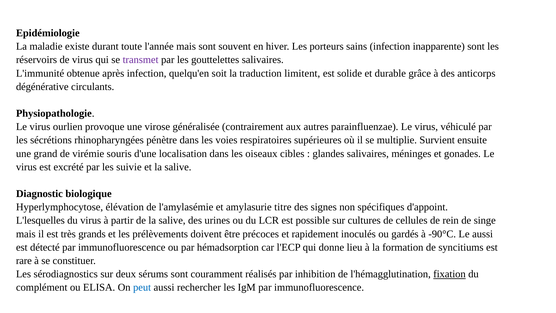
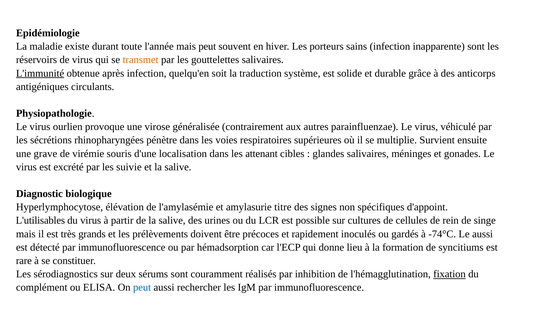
mais sont: sont -> peut (207, 46)
transmet colour: purple -> orange (141, 60)
L'immunité underline: none -> present (40, 73)
limitent: limitent -> système (302, 73)
dégénérative: dégénérative -> antigéniques (42, 87)
grand: grand -> grave (45, 153)
oiseaux: oiseaux -> attenant (262, 153)
L'lesquelles: L'lesquelles -> L'utilisables (40, 220)
-90°C: -90°C -> -74°C (442, 234)
